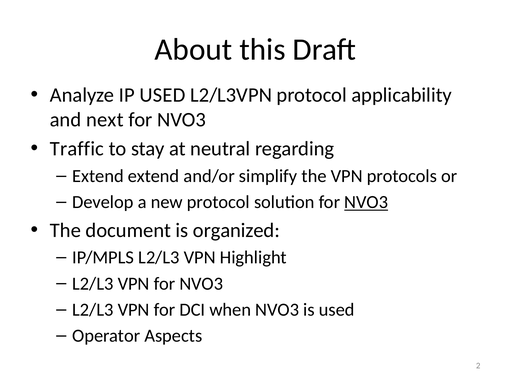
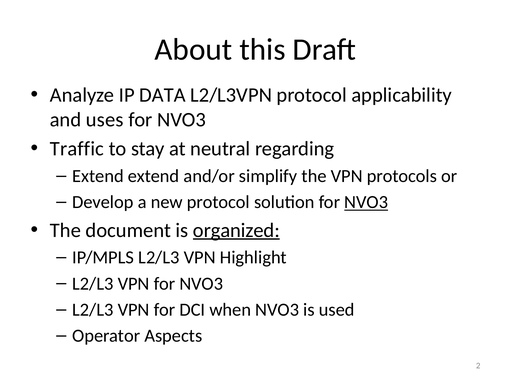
IP USED: USED -> DATA (162, 95)
next: next -> uses (105, 120)
organized underline: none -> present (236, 230)
